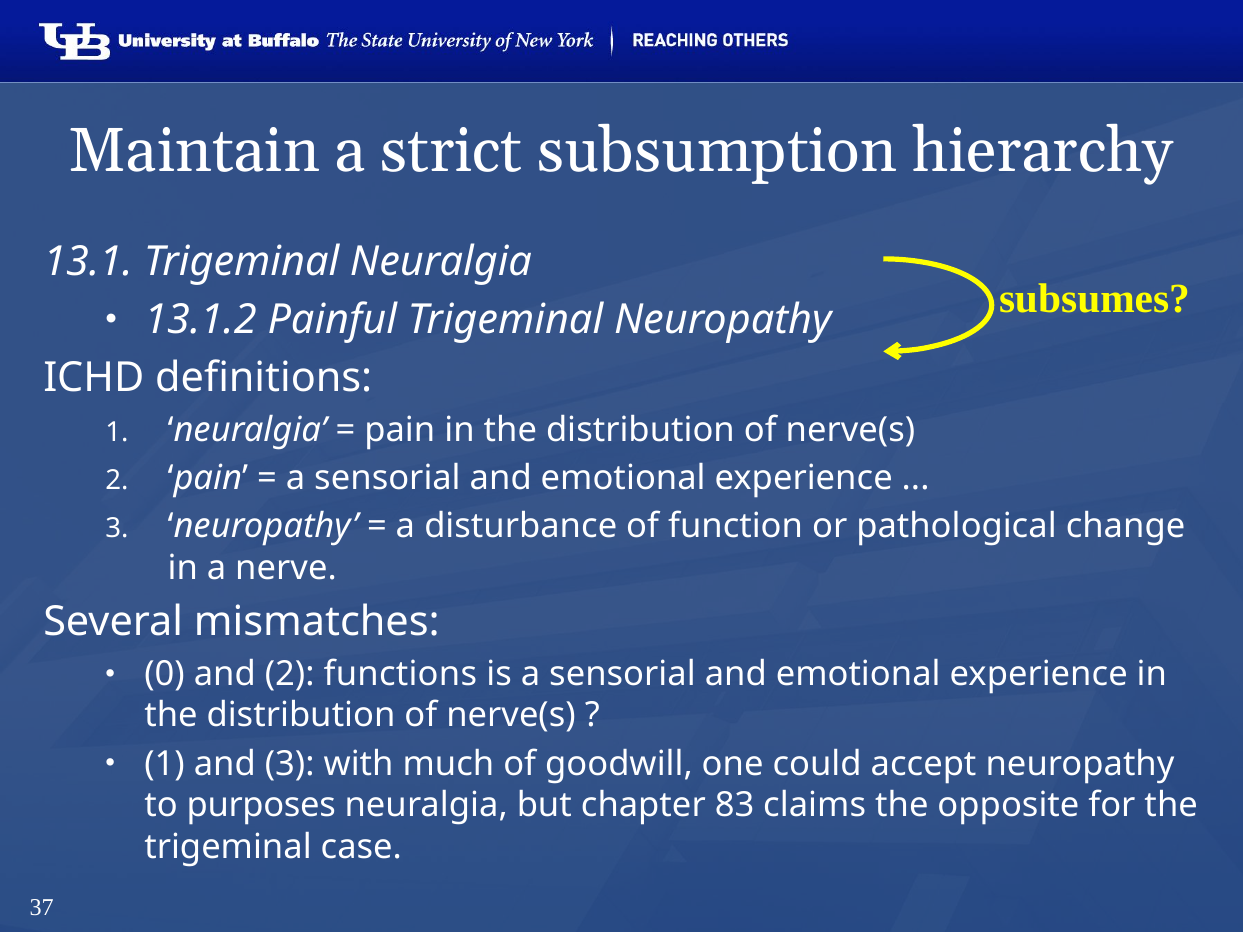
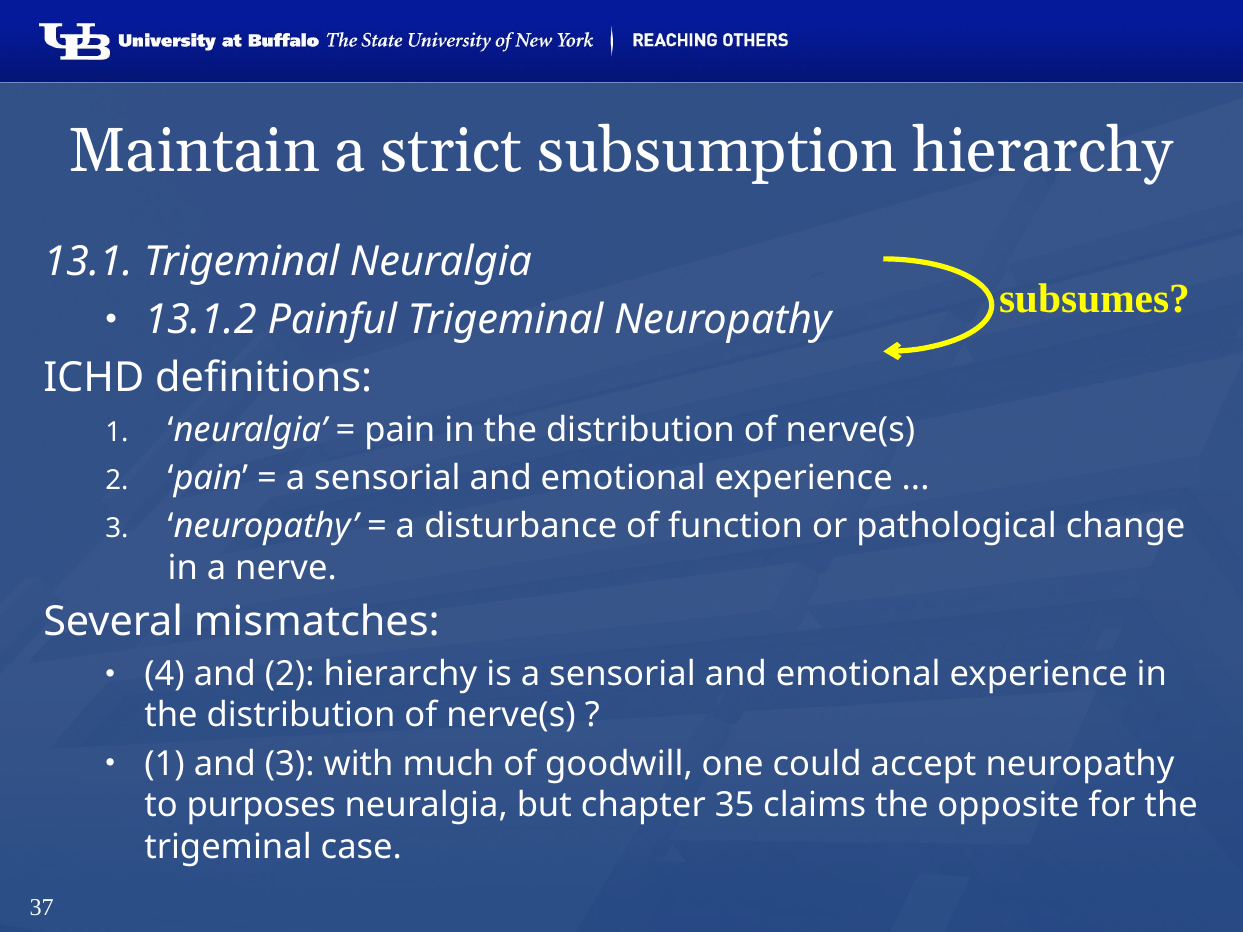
0: 0 -> 4 (165, 674)
2 functions: functions -> hierarchy (400, 674)
83: 83 -> 35 (735, 806)
